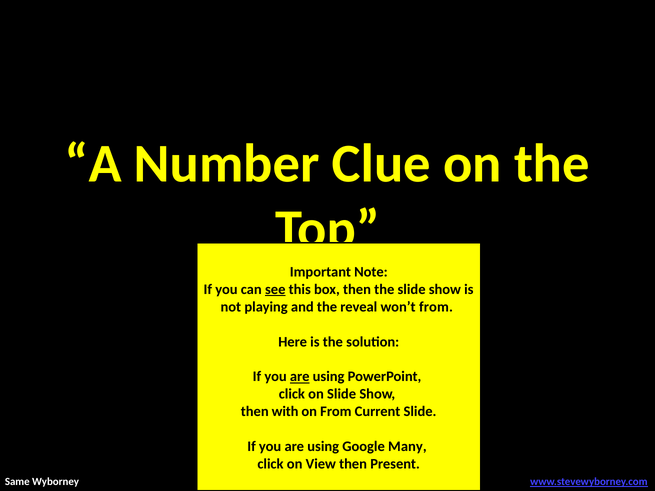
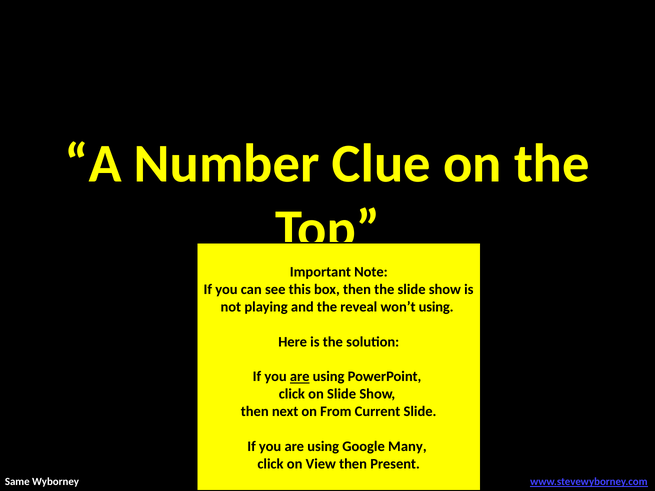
see underline: present -> none (275, 290)
won’t from: from -> using (436, 307)
with: with -> next (285, 412)
